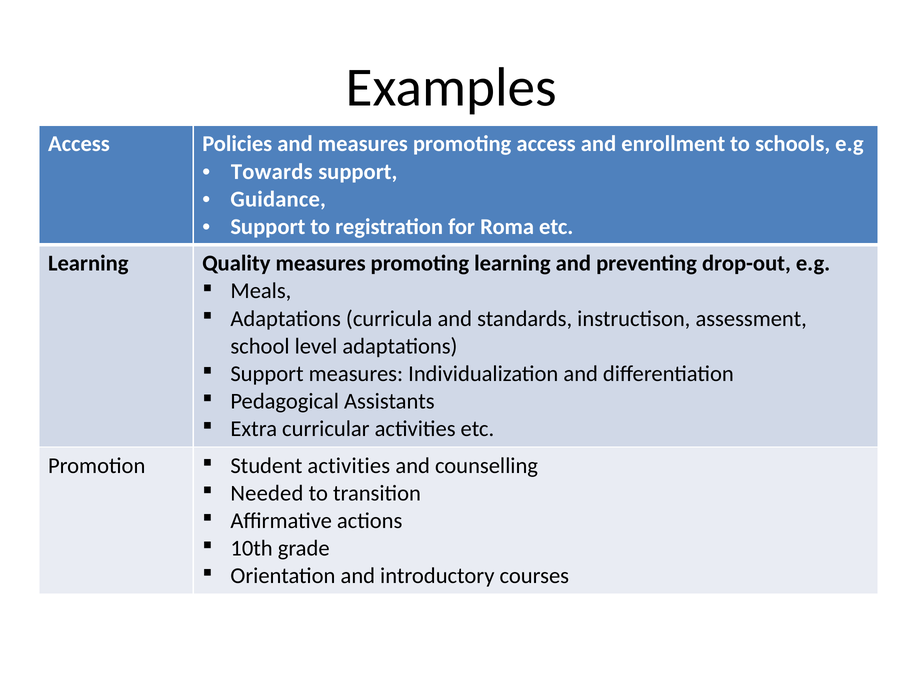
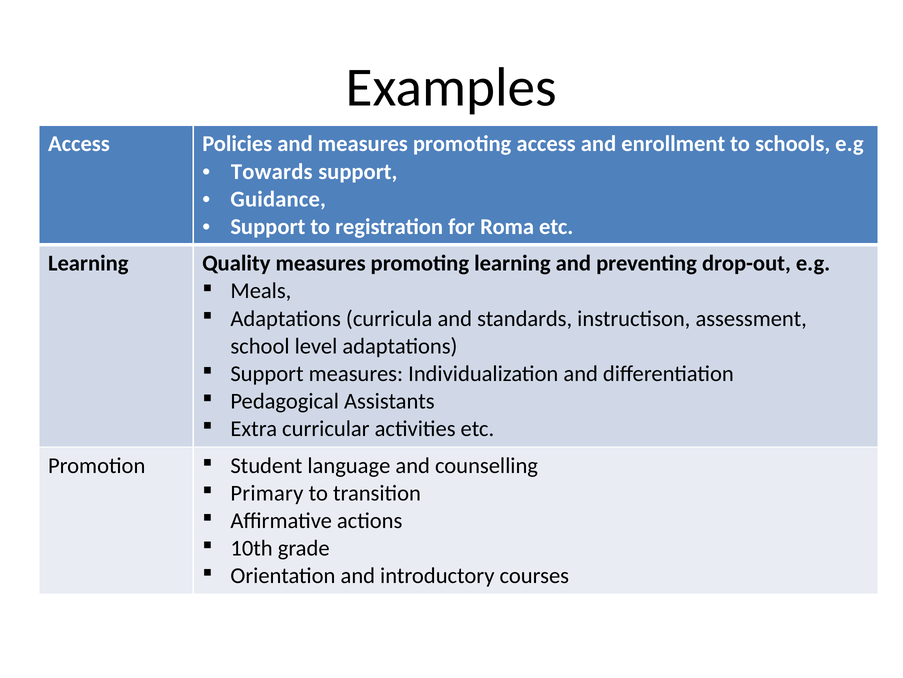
Student activities: activities -> language (349, 465)
Needed: Needed -> Primary (267, 493)
